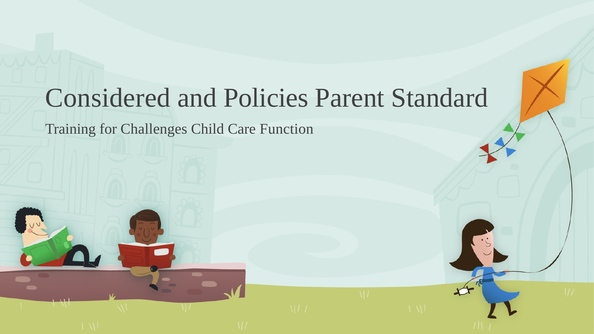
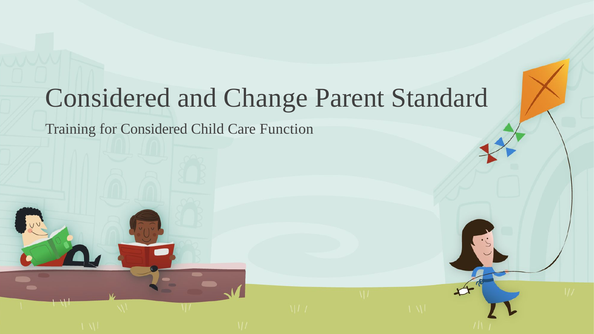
Policies: Policies -> Change (266, 98)
for Challenges: Challenges -> Considered (154, 129)
